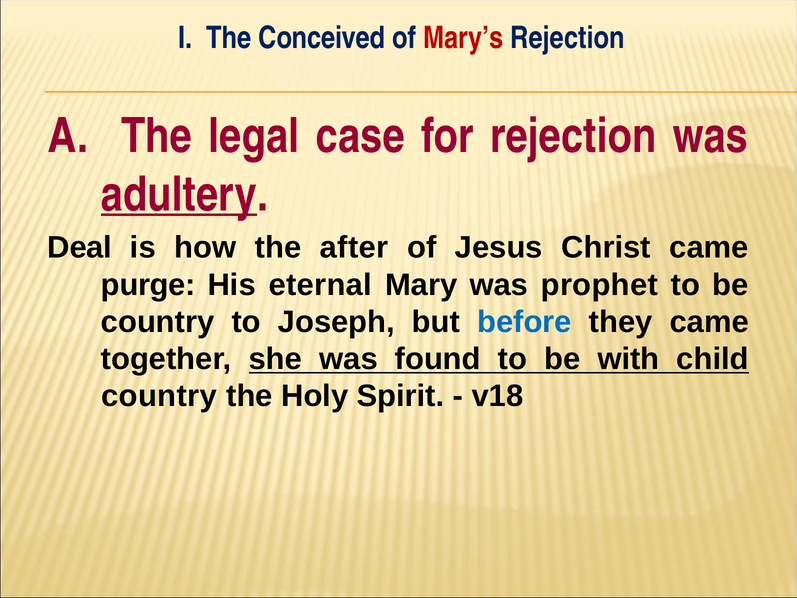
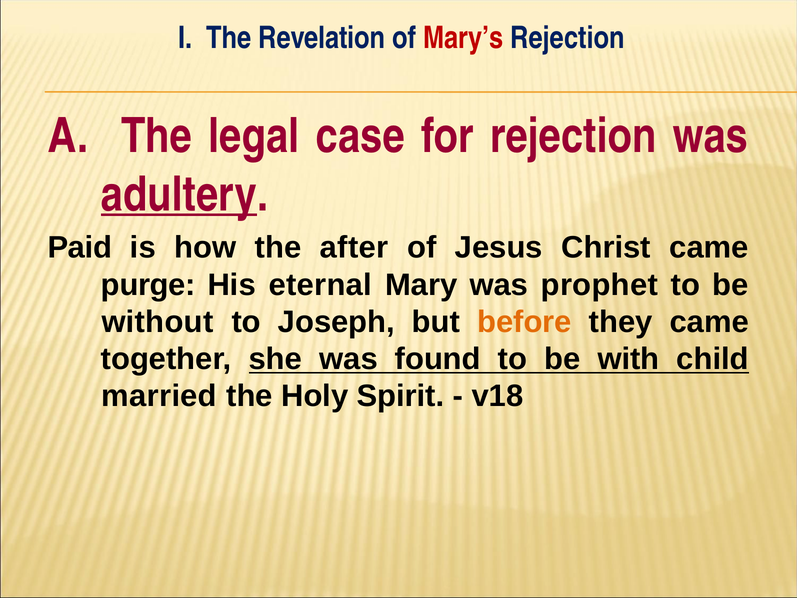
Conceived: Conceived -> Revelation (322, 38)
Deal: Deal -> Paid (80, 248)
country: country -> without (158, 322)
before colour: blue -> orange (524, 322)
country: country -> married (159, 396)
